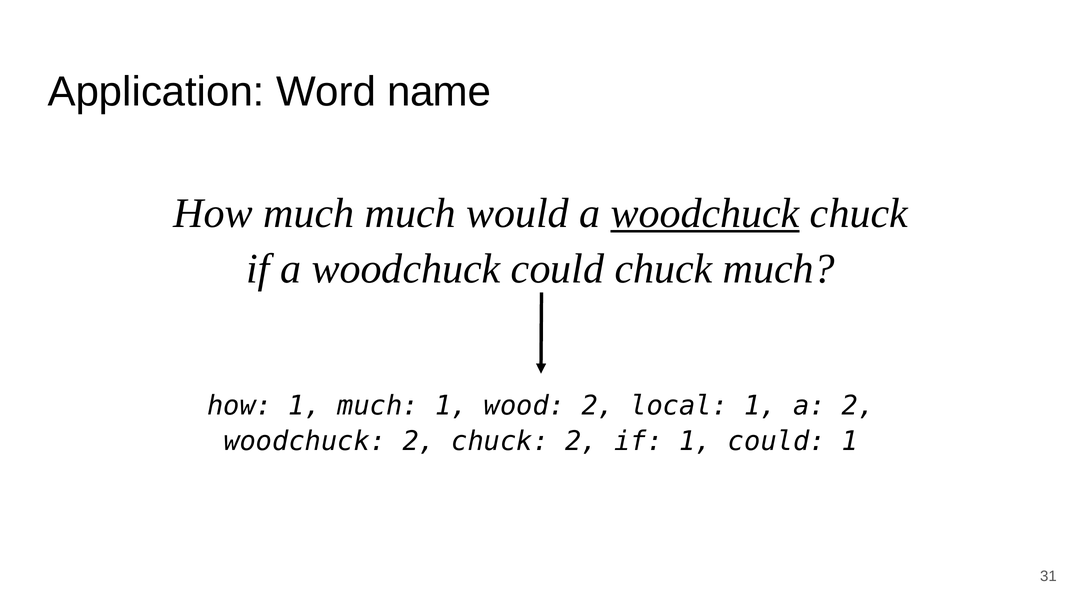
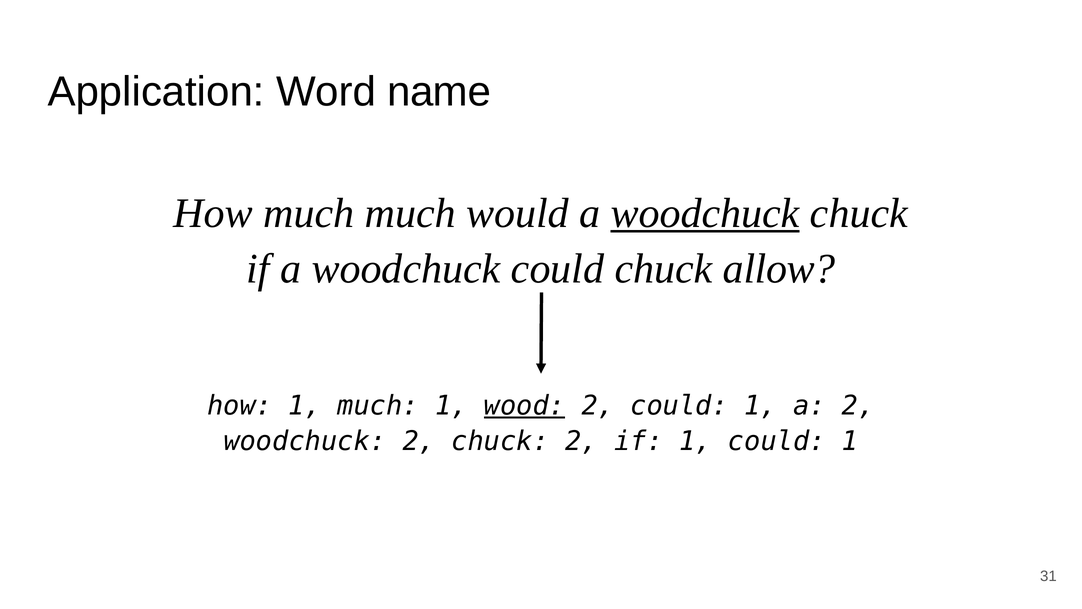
chuck much: much -> allow (779, 269)
wood underline: none -> present (525, 406)
2 local: local -> could (679, 406)
